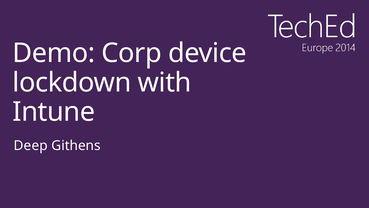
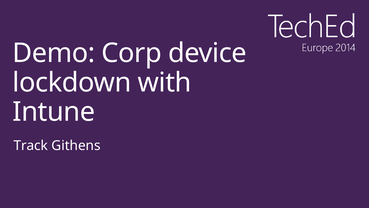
Deep: Deep -> Track (31, 145)
